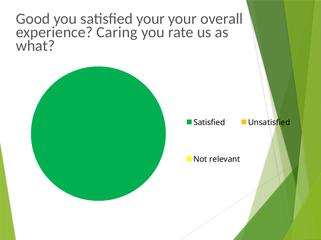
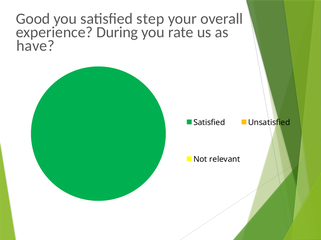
satisfied your: your -> step (150, 19)
Caring: Caring -> During (117, 32)
what: what -> have (35, 46)
